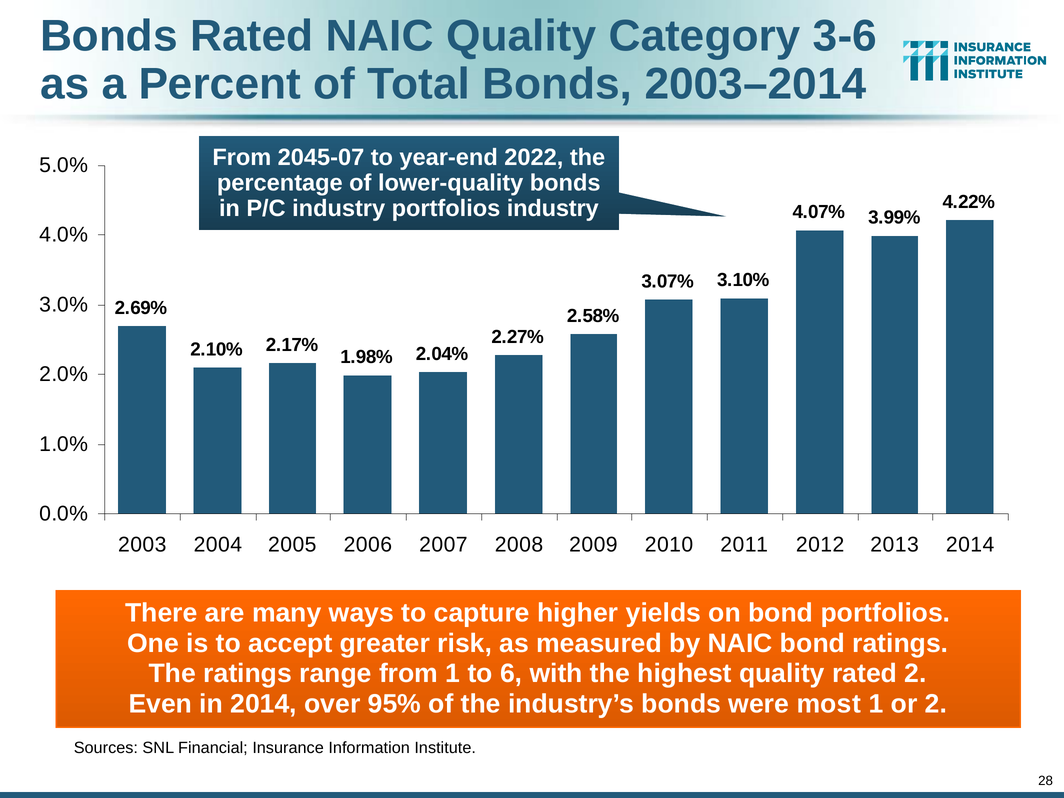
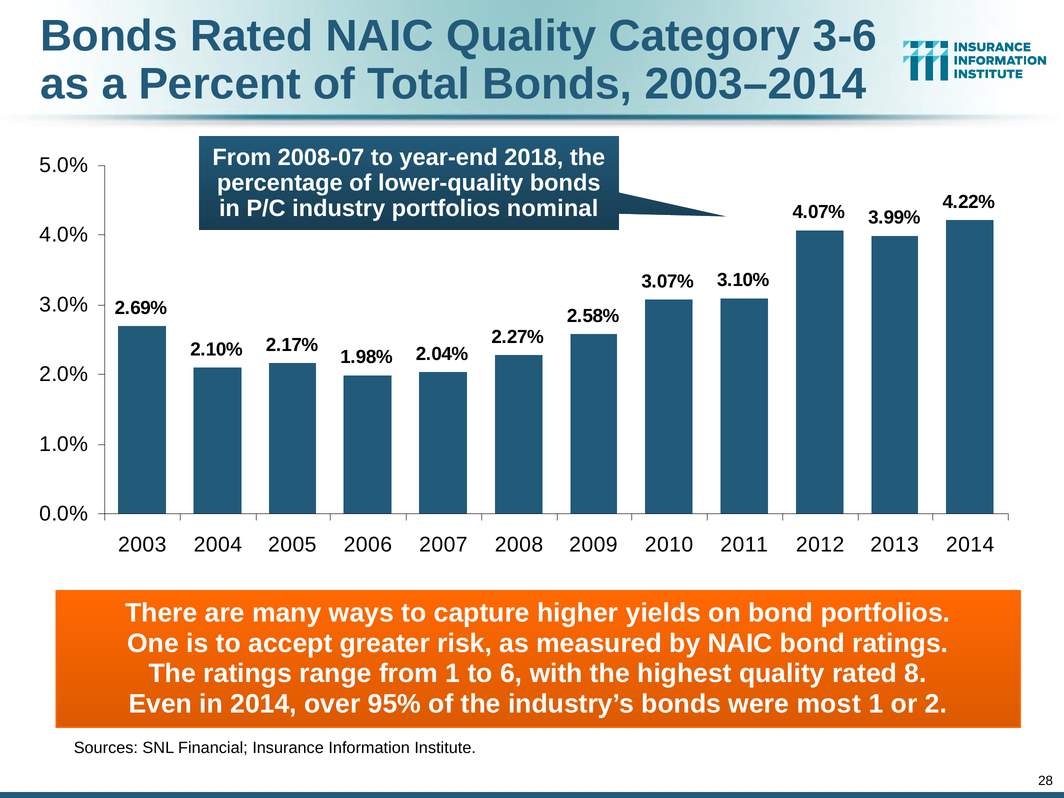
2045-07: 2045-07 -> 2008-07 (321, 157)
2022: 2022 -> 2018 (534, 157)
portfolios industry: industry -> nominal (553, 208)
rated 2: 2 -> 8 (916, 674)
